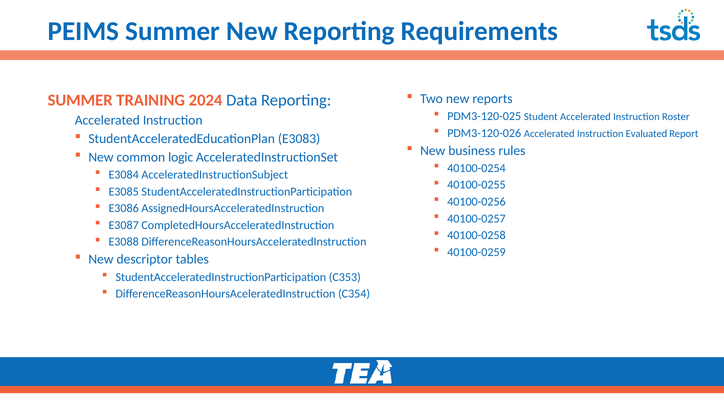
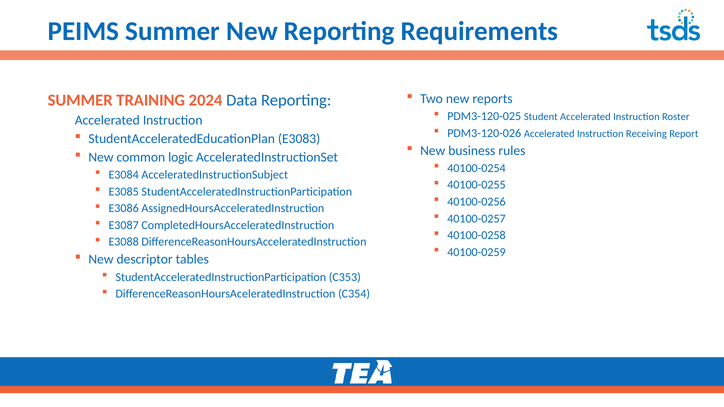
Evaluated: Evaluated -> Receiving (646, 134)
